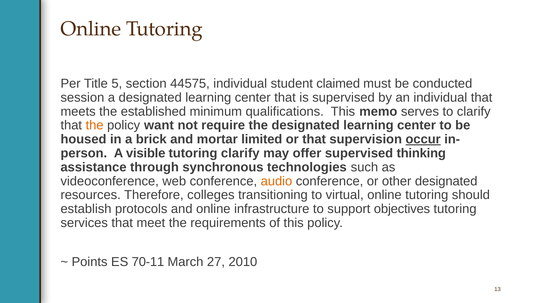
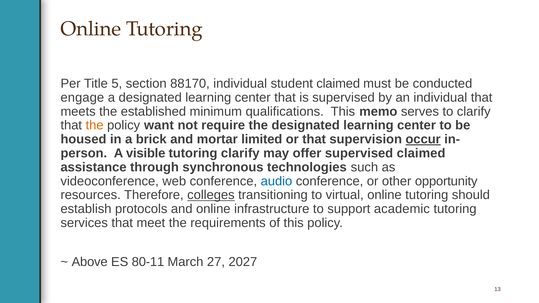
44575: 44575 -> 88170 (190, 84)
session: session -> engage (82, 98)
supervised thinking: thinking -> claimed (421, 153)
audio colour: orange -> blue (276, 181)
other designated: designated -> opportunity (446, 181)
colleges underline: none -> present (211, 195)
objectives: objectives -> academic (402, 209)
Points: Points -> Above (90, 262)
70-11: 70-11 -> 80-11 (148, 262)
2010: 2010 -> 2027 (243, 262)
